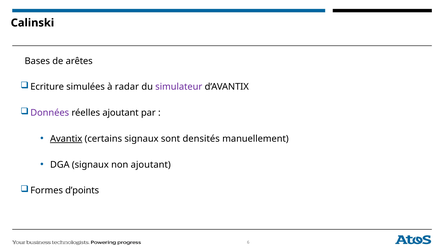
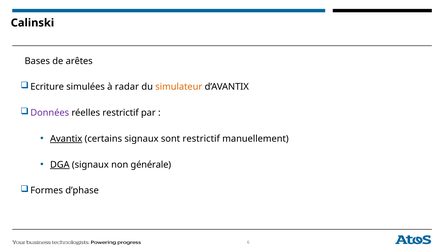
simulateur colour: purple -> orange (179, 87)
réelles ajoutant: ajoutant -> restrictif (121, 113)
sont densités: densités -> restrictif (201, 139)
DGA underline: none -> present (60, 165)
non ajoutant: ajoutant -> générale (151, 165)
d’points: d’points -> d’phase (82, 190)
